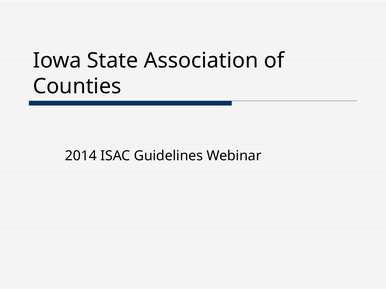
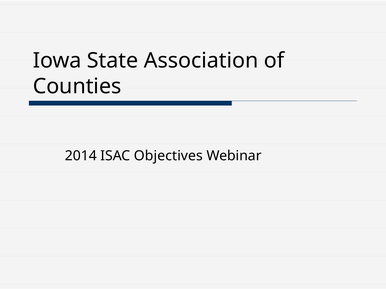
Guidelines: Guidelines -> Objectives (168, 156)
